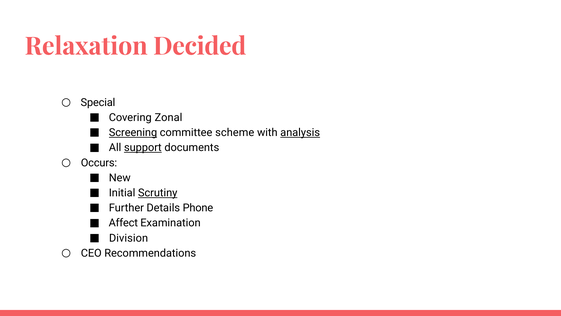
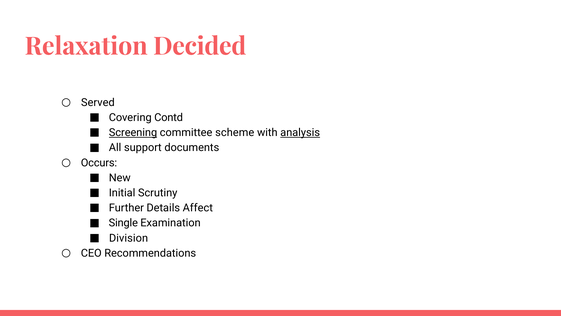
Special: Special -> Served (98, 102)
Zonal: Zonal -> Contd (169, 117)
support underline: present -> none (143, 148)
Scrutiny underline: present -> none (158, 193)
Phone: Phone -> Affect (198, 208)
Affect: Affect -> Single (123, 223)
